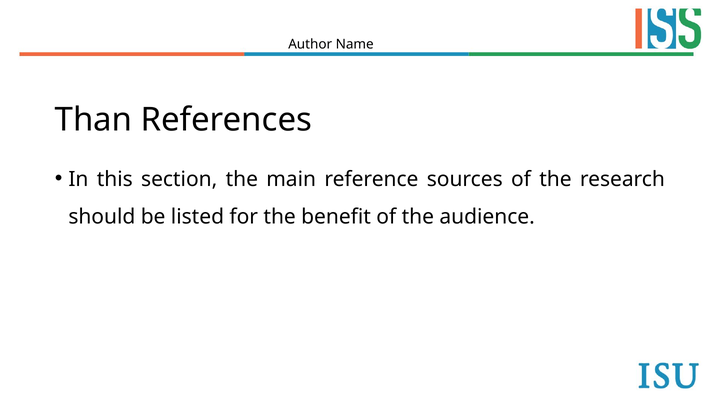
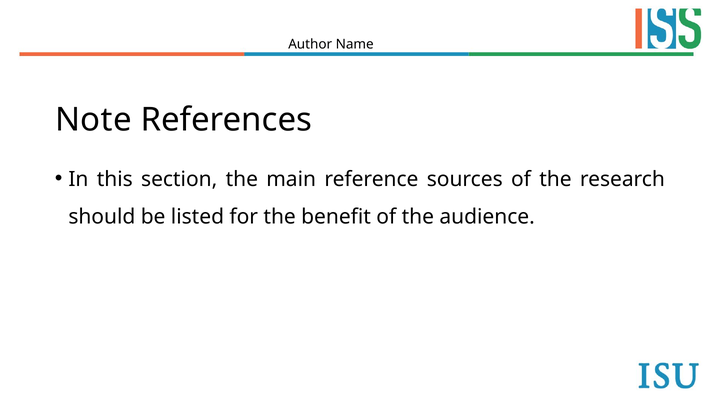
Than: Than -> Note (93, 120)
